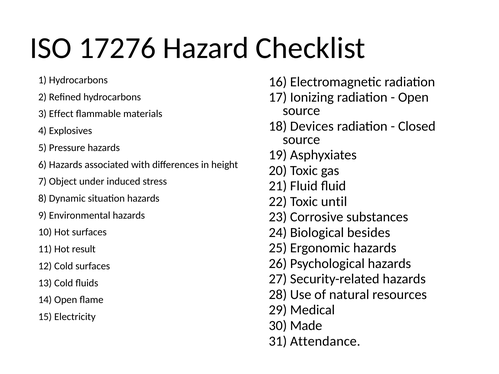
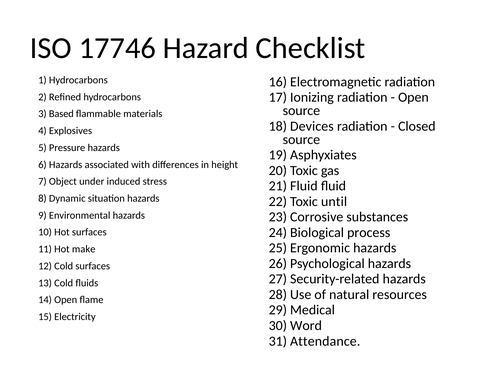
17276: 17276 -> 17746 (117, 48)
Effect: Effect -> Based (61, 114)
besides: besides -> process (369, 233)
result: result -> make (84, 249)
Made: Made -> Word (306, 326)
